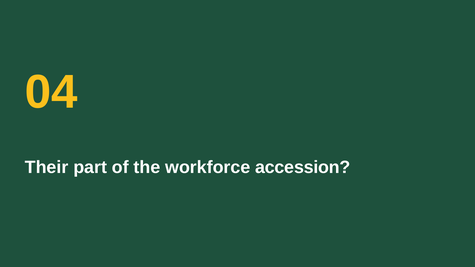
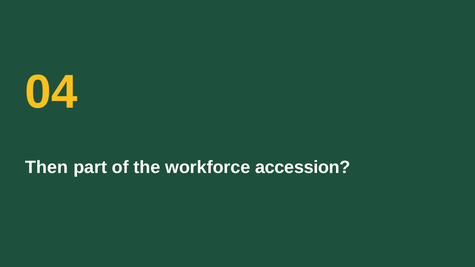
Their: Their -> Then (47, 167)
